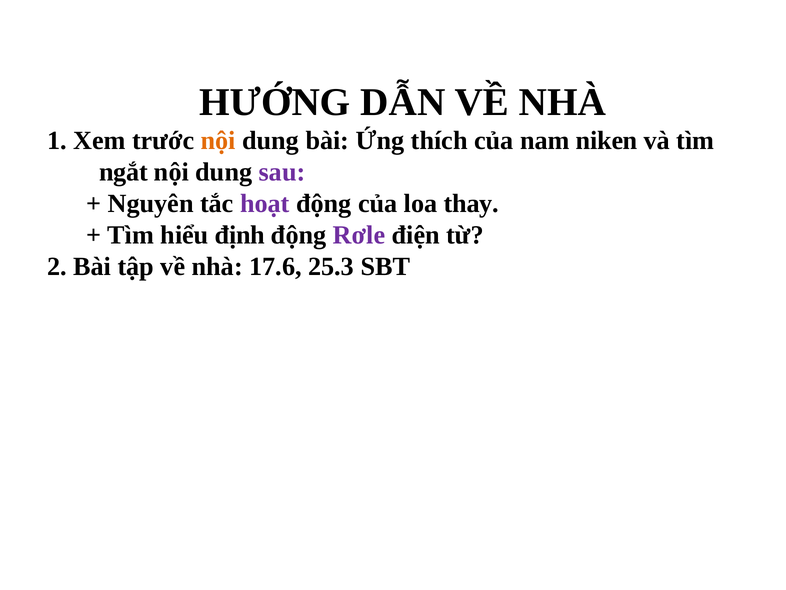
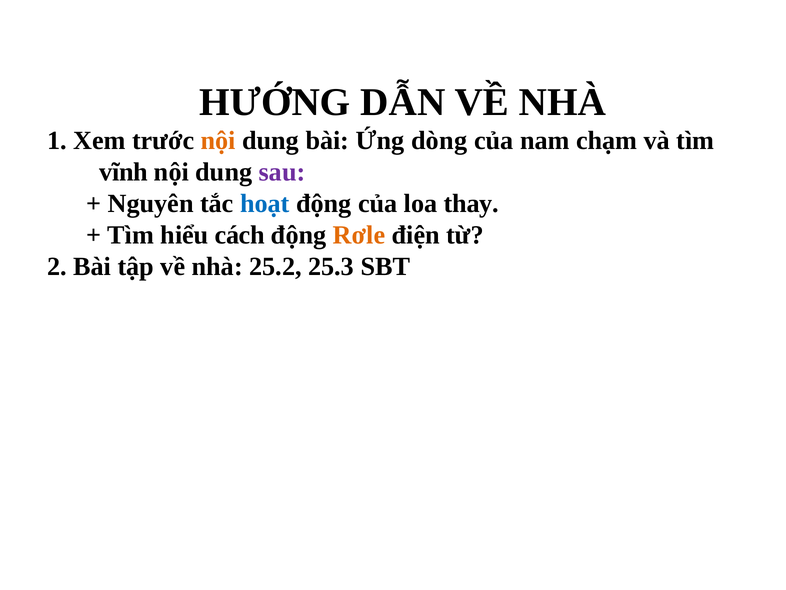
thích: thích -> dòng (439, 141)
niken: niken -> chạm (607, 141)
ngắt: ngắt -> vĩnh (124, 172)
hoạt colour: purple -> blue (265, 203)
định: định -> cách (240, 235)
Rơle colour: purple -> orange (359, 235)
17.6: 17.6 -> 25.2 (275, 266)
